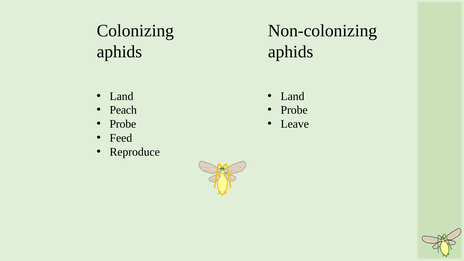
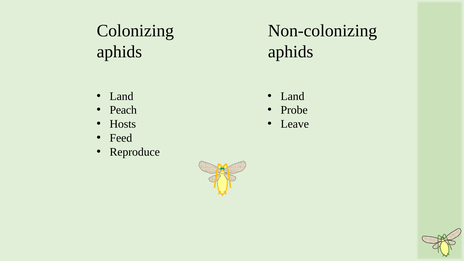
Probe: Probe -> Hosts (123, 124)
